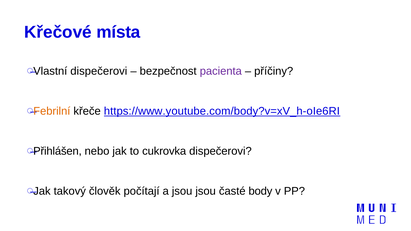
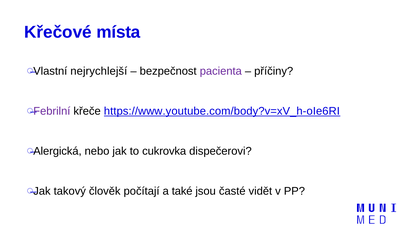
Vlastní dispečerovi: dispečerovi -> nejrychlejší (99, 71)
Febrilní colour: orange -> purple (52, 111)
Přihlášen: Přihlášen -> Alergická (57, 151)
a jsou: jsou -> také (182, 191)
body: body -> vidět (260, 191)
